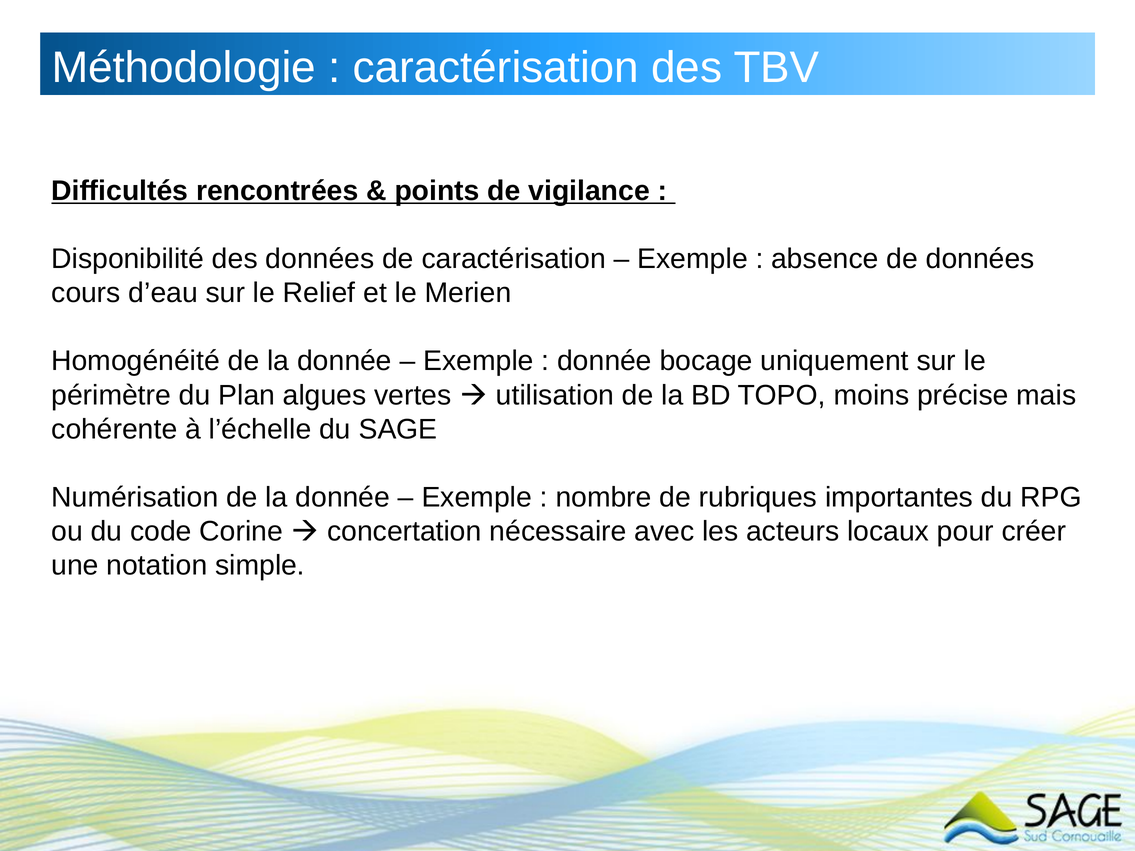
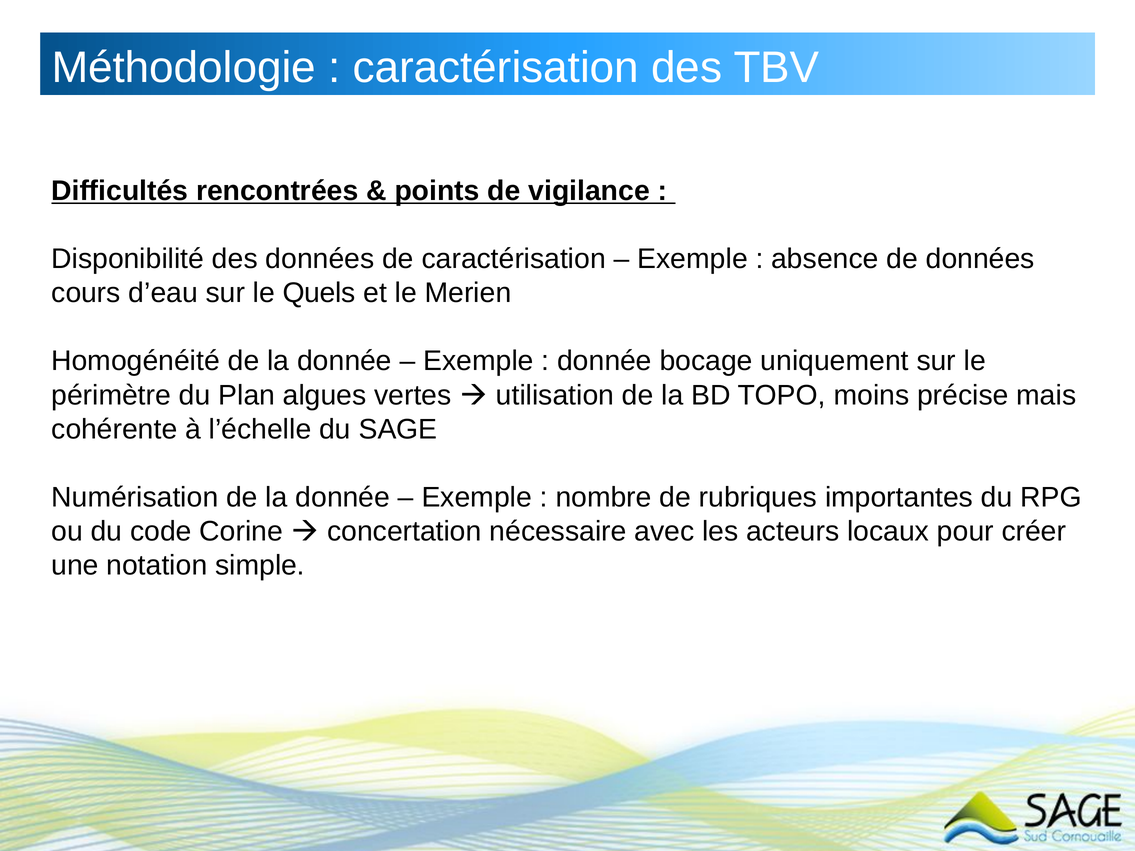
Relief: Relief -> Quels (319, 293)
